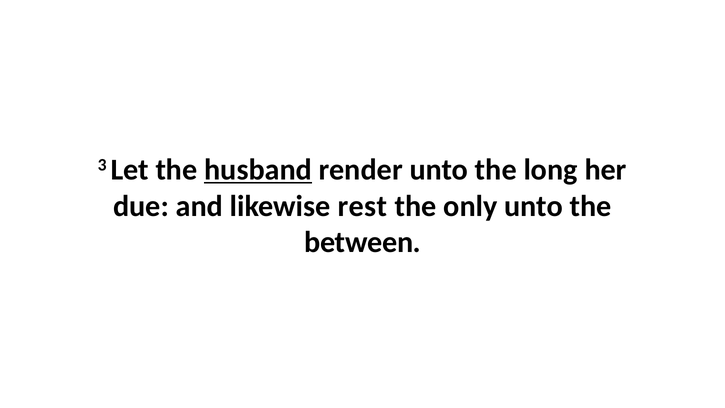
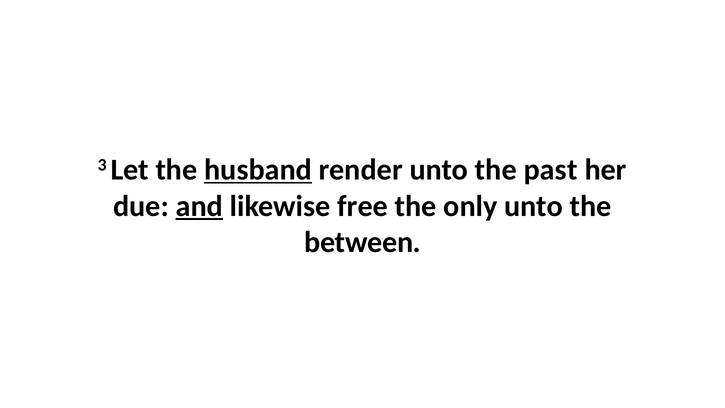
long: long -> past (551, 170)
and underline: none -> present (199, 206)
rest: rest -> free (363, 206)
